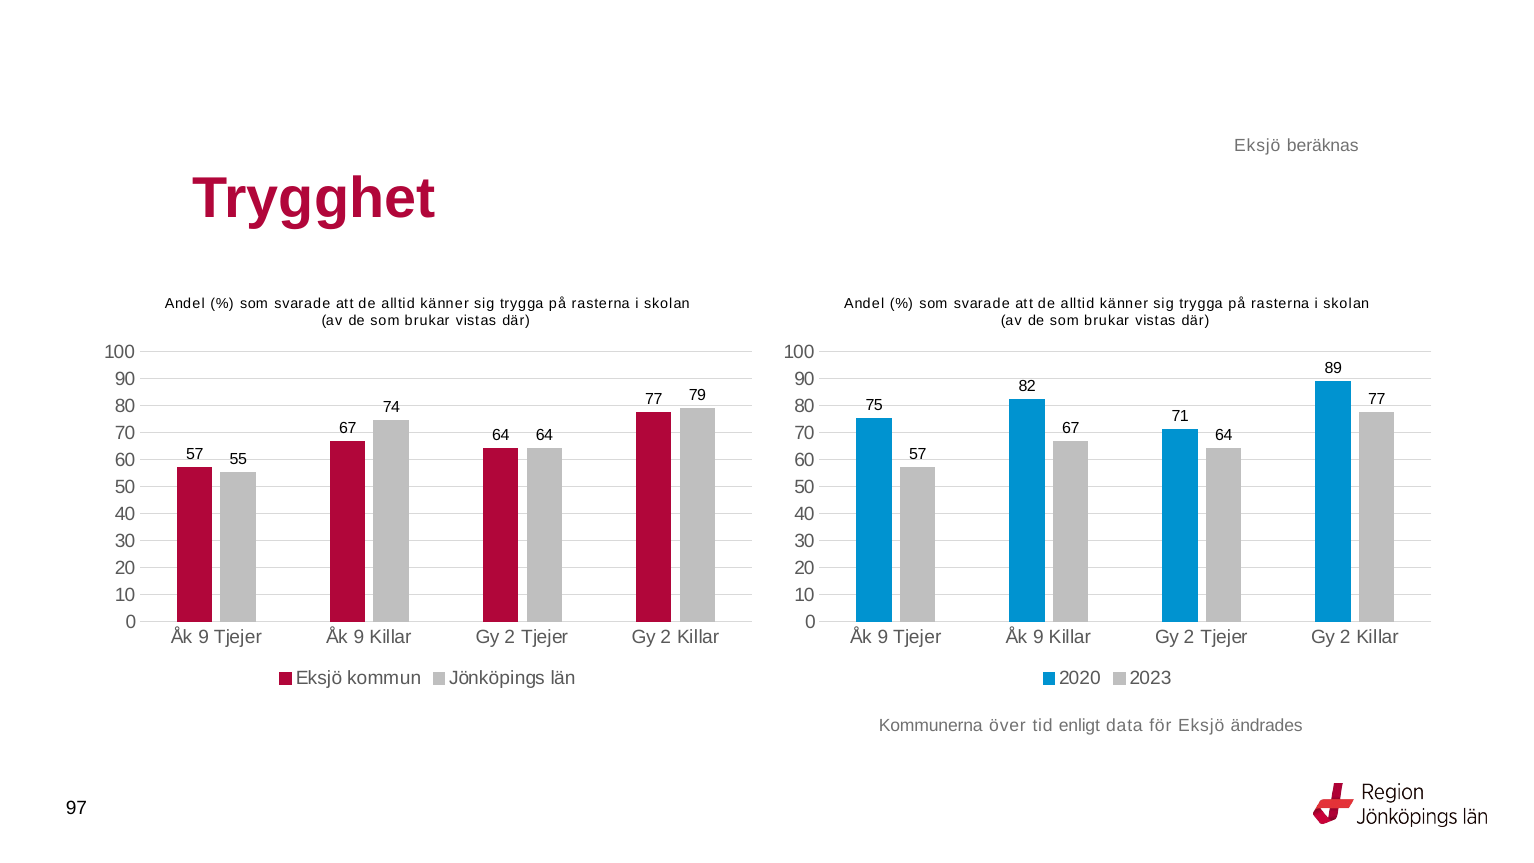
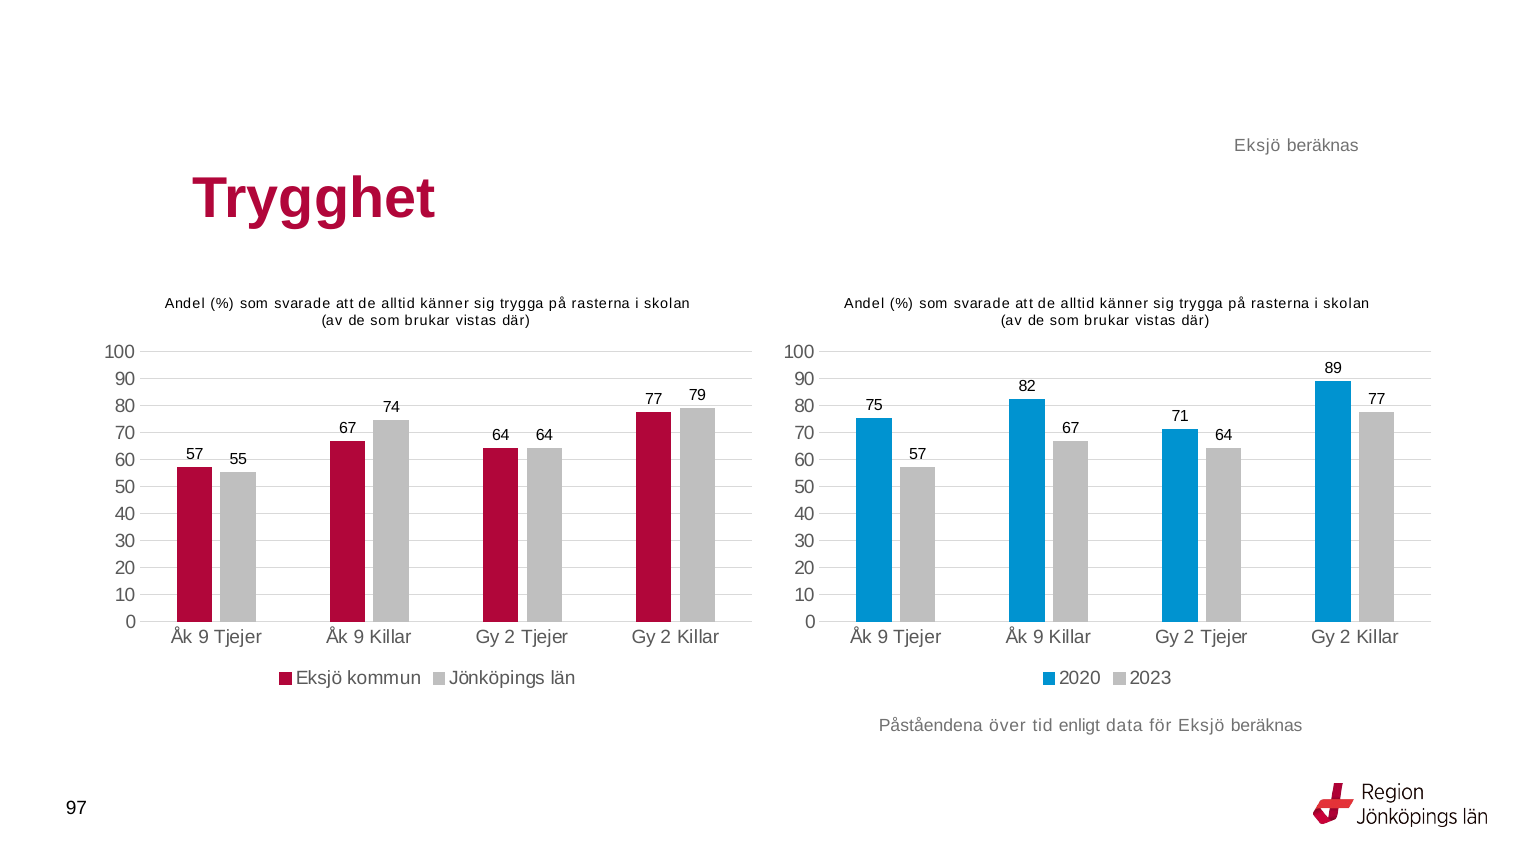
Kommunerna: Kommunerna -> Påståendena (931, 725)
för Eksjö ändrades: ändrades -> beräknas (1267, 725)
